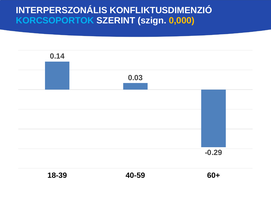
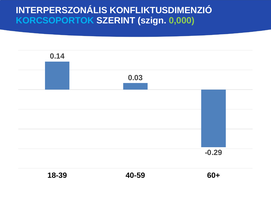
0,000 colour: yellow -> light green (182, 20)
